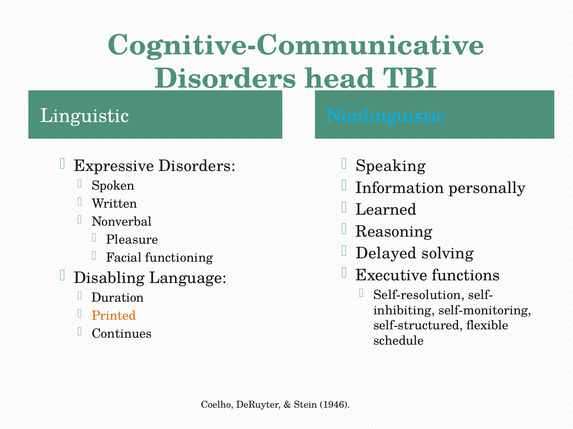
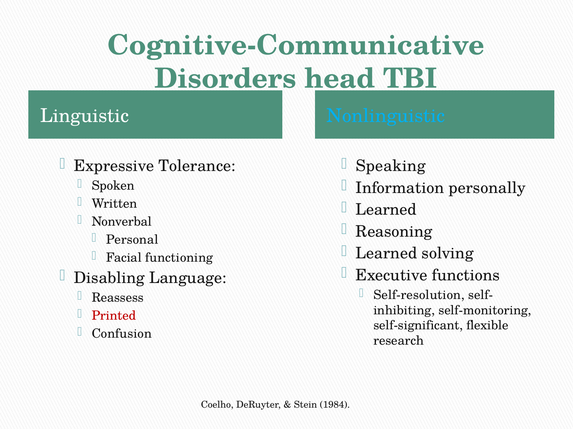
Expressive Disorders: Disorders -> Tolerance (197, 166)
Pleasure: Pleasure -> Personal (132, 240)
Delayed: Delayed -> Learned (386, 254)
Duration: Duration -> Reassess (118, 298)
Printed colour: orange -> red (114, 316)
self-structured: self-structured -> self-significant (418, 326)
Continues: Continues -> Confusion (122, 334)
schedule: schedule -> research (399, 341)
1946: 1946 -> 1984 (335, 406)
